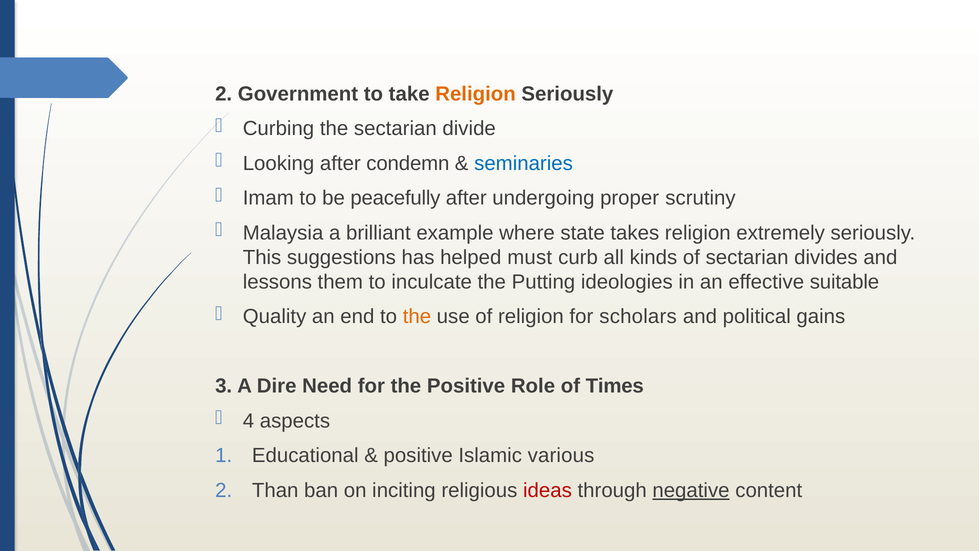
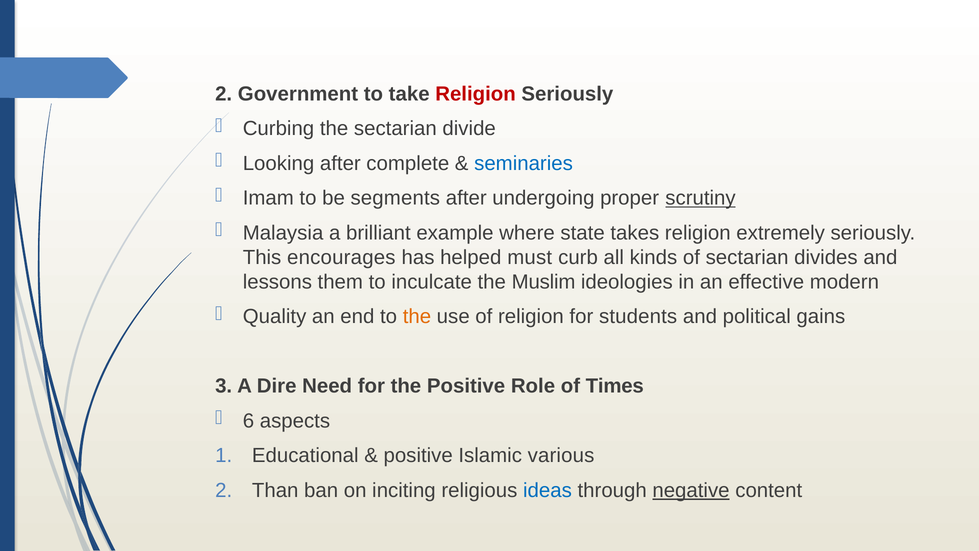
Religion colour: orange -> red (476, 94)
condemn: condemn -> complete (408, 163)
peacefully: peacefully -> segments (395, 198)
scrutiny underline: none -> present (700, 198)
suggestions: suggestions -> encourages (341, 257)
Putting: Putting -> Muslim (544, 282)
suitable: suitable -> modern (844, 282)
scholars: scholars -> students (638, 317)
4: 4 -> 6 (248, 421)
ideas colour: red -> blue (547, 490)
